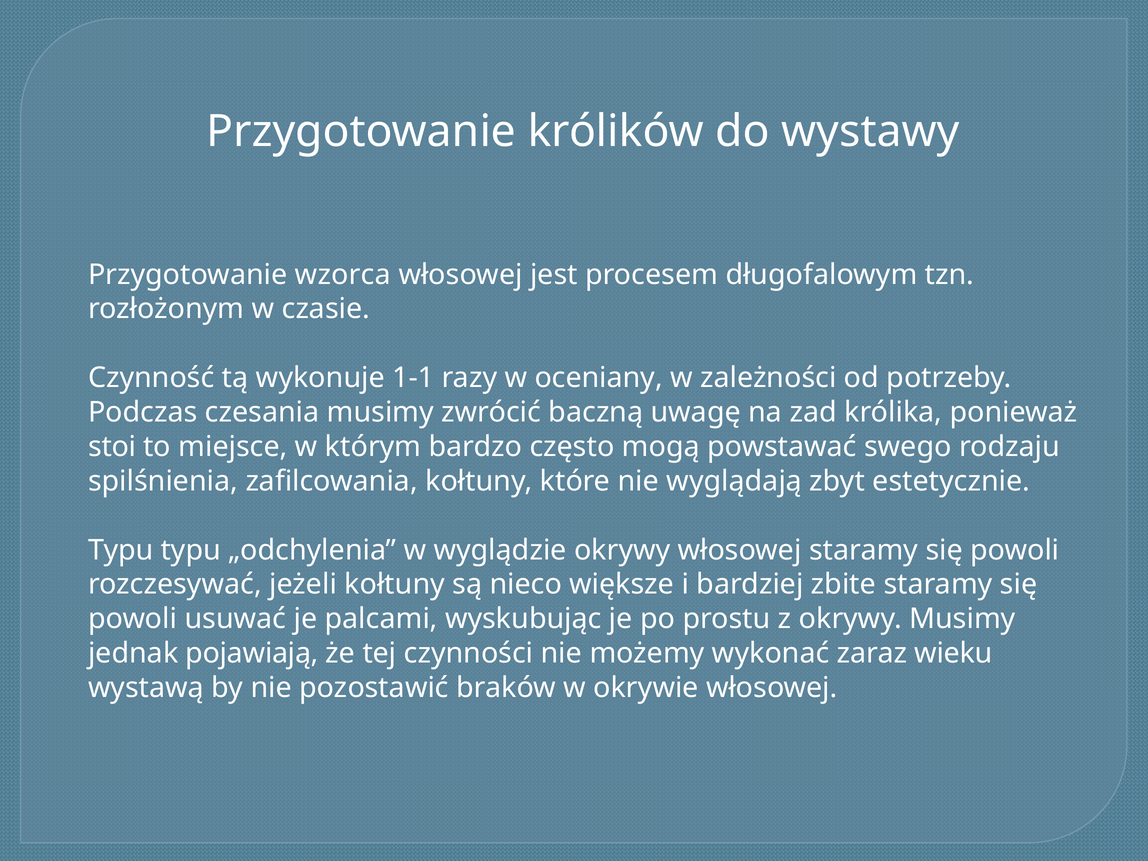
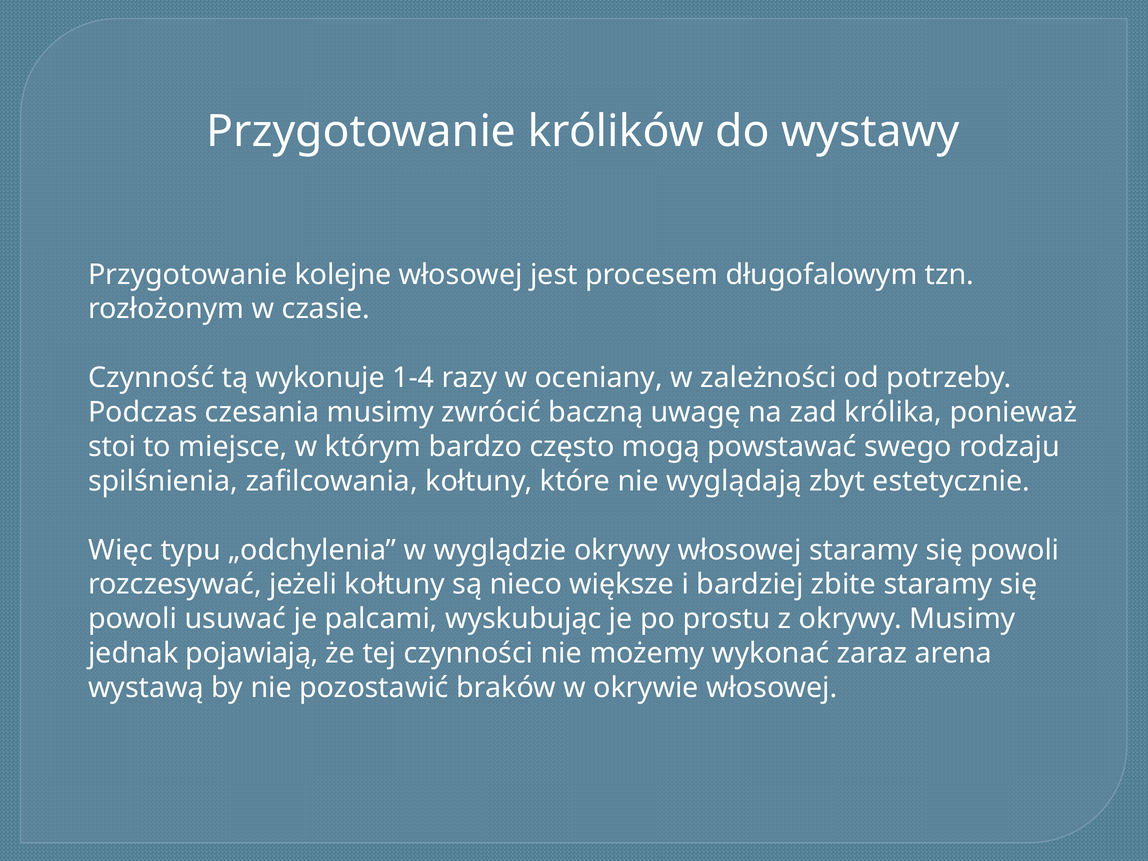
wzorca: wzorca -> kolejne (343, 275)
1-1: 1-1 -> 1-4 (413, 378)
Typu: Typu -> Więc (120, 550)
wieku: wieku -> arena (953, 653)
